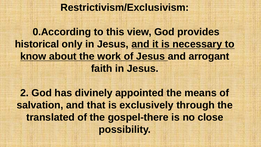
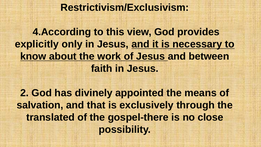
0.According: 0.According -> 4.According (62, 32)
historical: historical -> explicitly (37, 44)
arrogant: arrogant -> between (209, 56)
